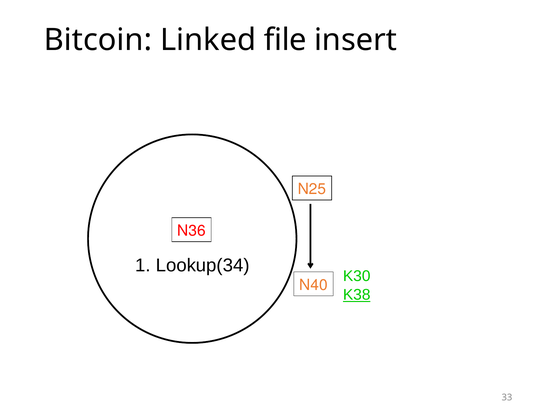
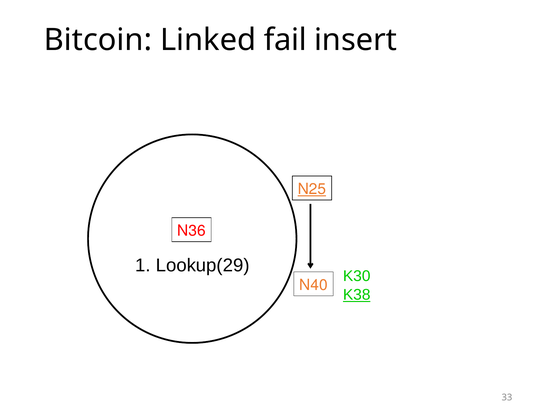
file: file -> fail (285, 40)
N25 underline: none -> present (312, 189)
Lookup(34: Lookup(34 -> Lookup(29 (203, 265)
